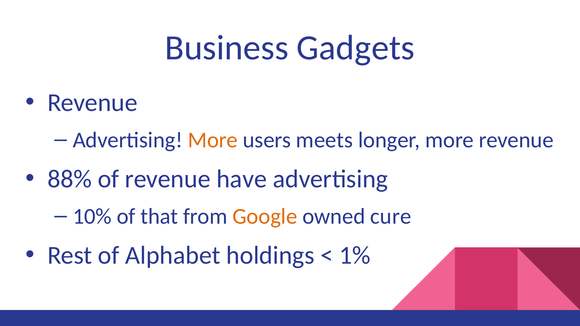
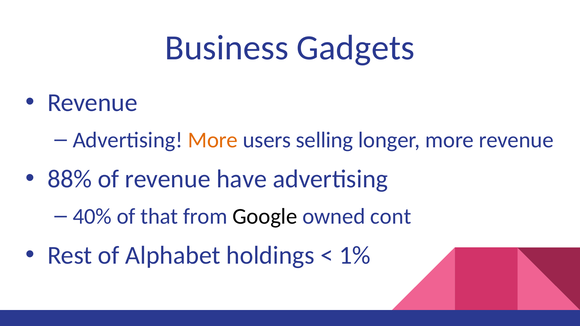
meets: meets -> selling (325, 140)
10%: 10% -> 40% (92, 217)
Google colour: orange -> black (265, 217)
cure: cure -> cont (391, 217)
